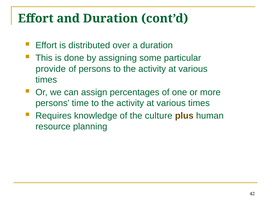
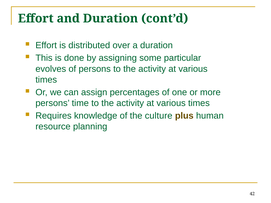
provide: provide -> evolves (51, 69)
